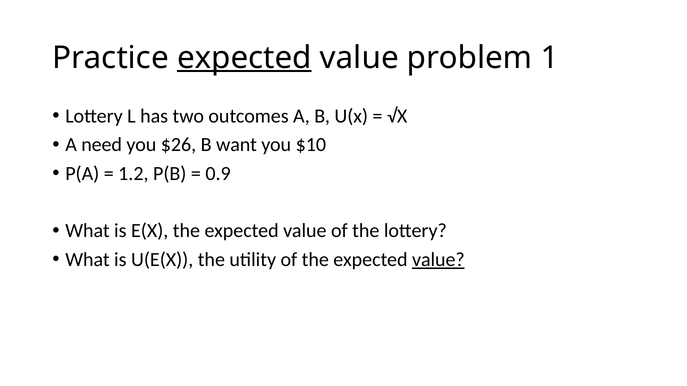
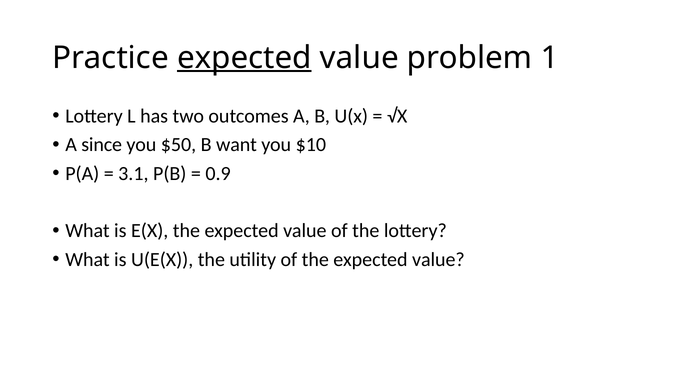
need: need -> since (102, 145)
$26: $26 -> $50 (179, 145)
1.2: 1.2 -> 3.1 (133, 174)
value underline: present -> none (438, 260)
